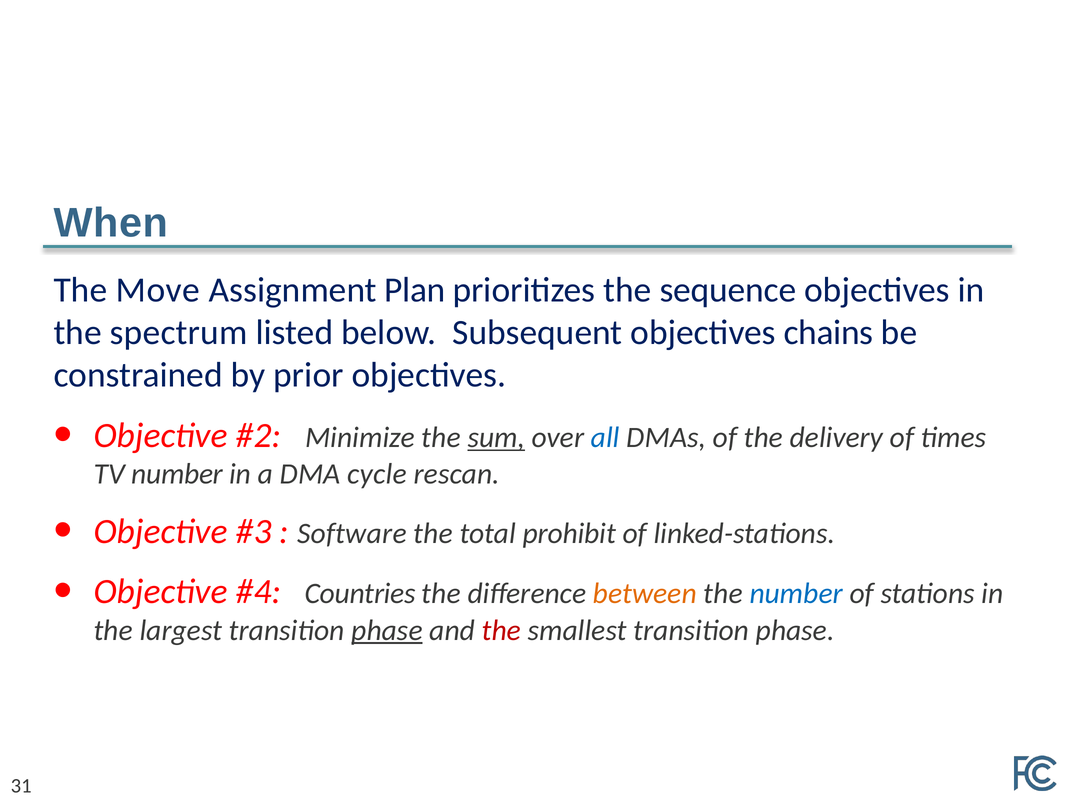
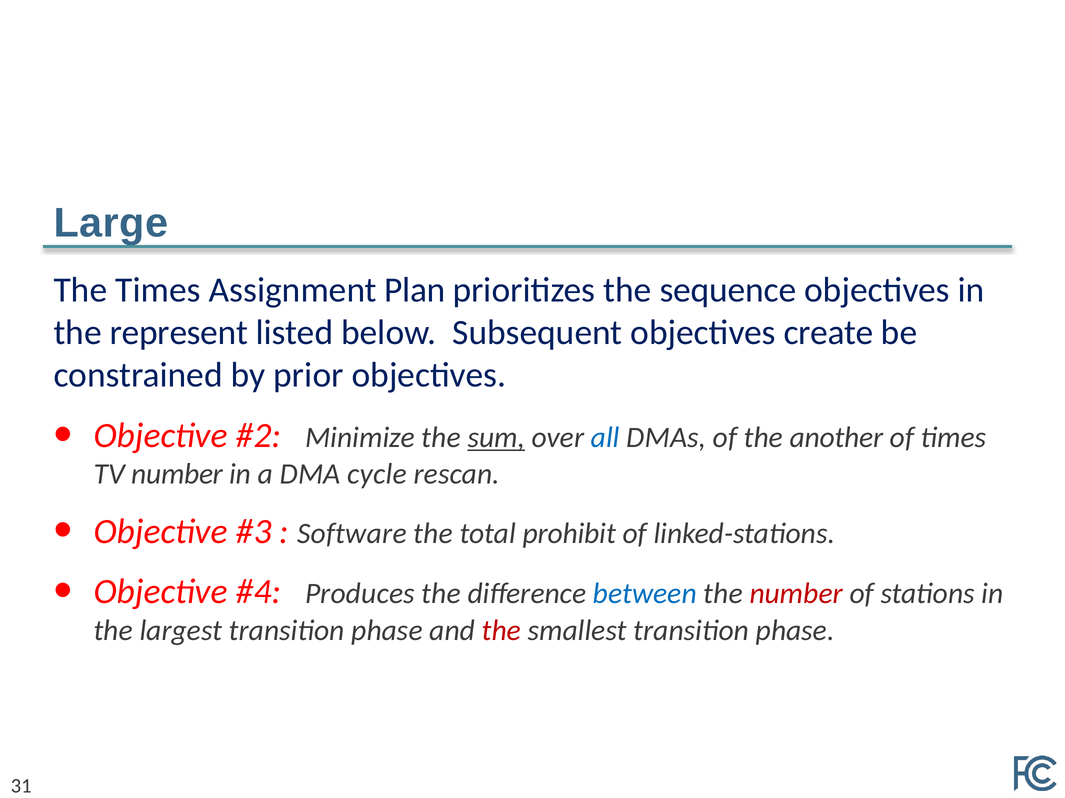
When: When -> Large (111, 223)
The Move: Move -> Times (158, 290)
spectrum: spectrum -> represent (179, 333)
chains: chains -> create (829, 333)
delivery: delivery -> another (837, 438)
Countries: Countries -> Produces (360, 594)
between colour: orange -> blue (645, 594)
number colour: blue -> red (796, 594)
phase underline: present -> none (387, 631)
